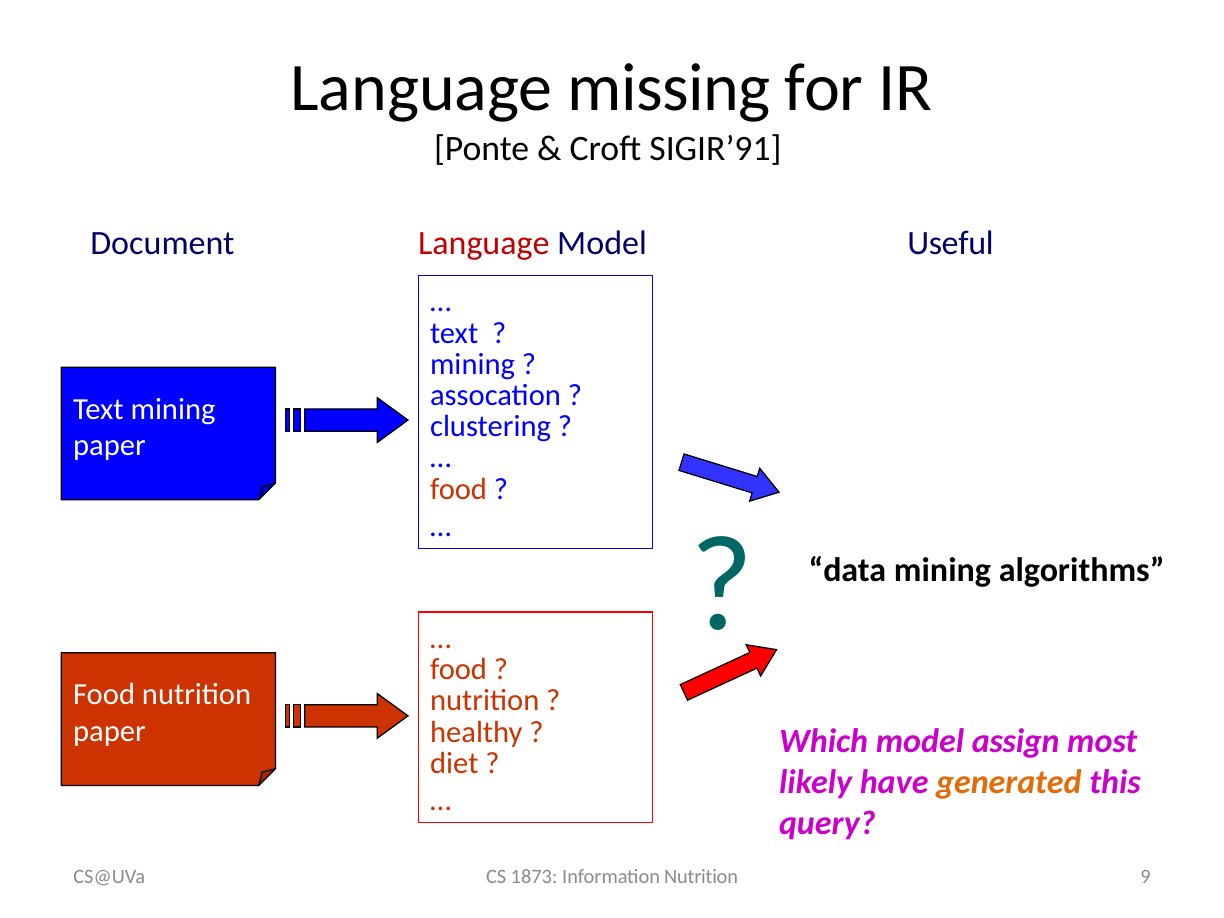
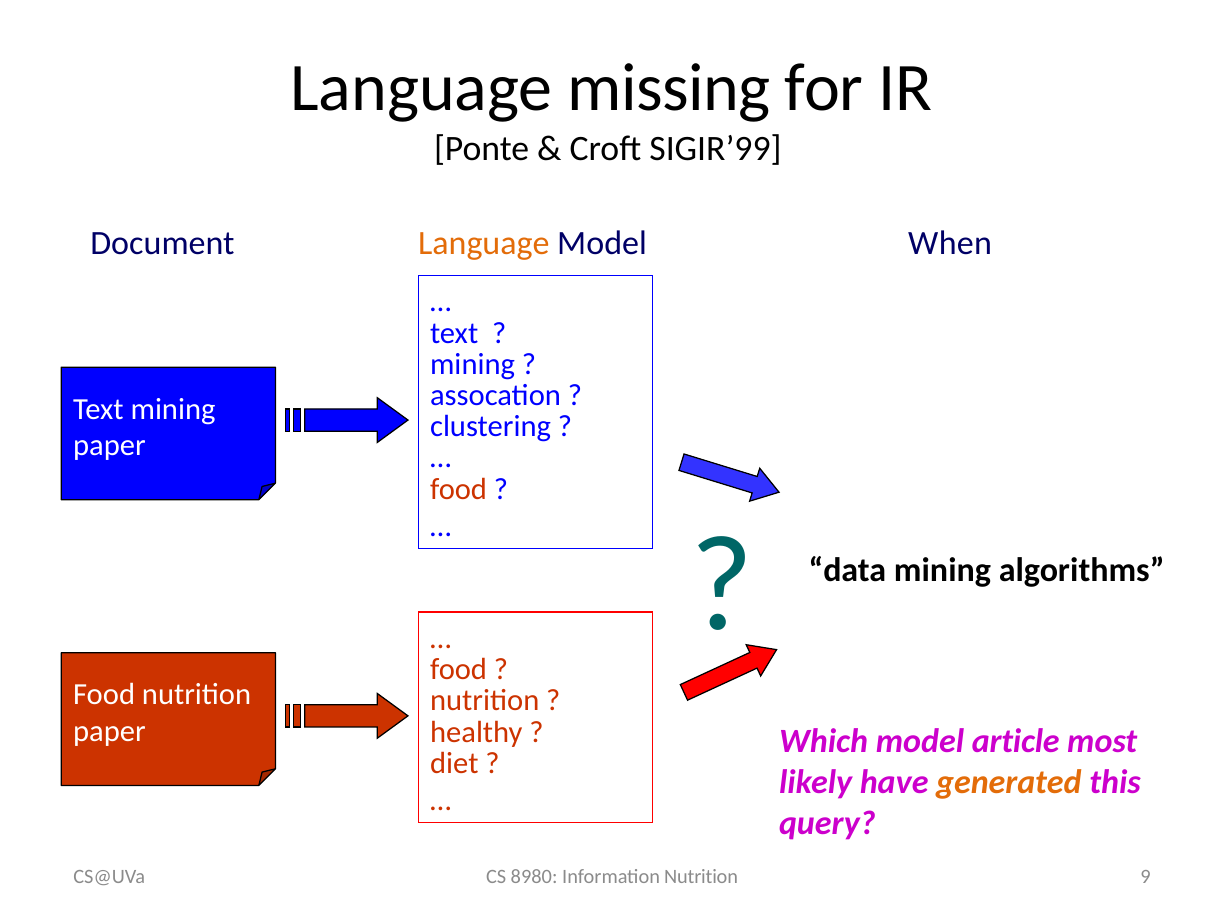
SIGIR’91: SIGIR’91 -> SIGIR’99 (715, 148)
Language colour: red -> orange (484, 243)
Useful: Useful -> When (950, 243)
assign: assign -> article (1016, 741)
1873: 1873 -> 8980 (534, 876)
